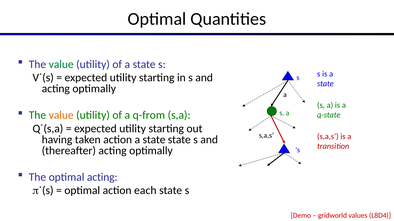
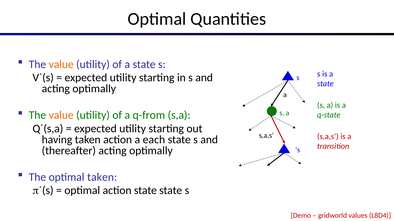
value colour: green -> orange (61, 64)
action a state: state -> each (154, 140)
optimal acting: acting -> taken (102, 178)
action each: each -> state (145, 191)
